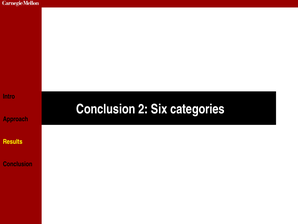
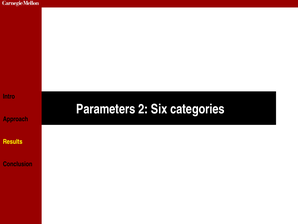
Conclusion: Conclusion -> Parameters (106, 109)
